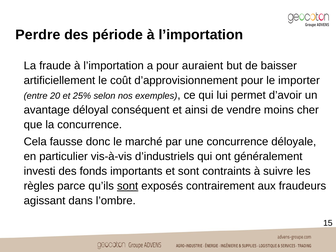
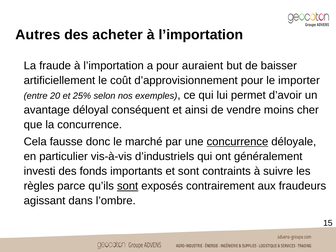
Perdre: Perdre -> Autres (38, 35)
période: période -> acheter (118, 35)
concurrence underline: none -> present (237, 142)
